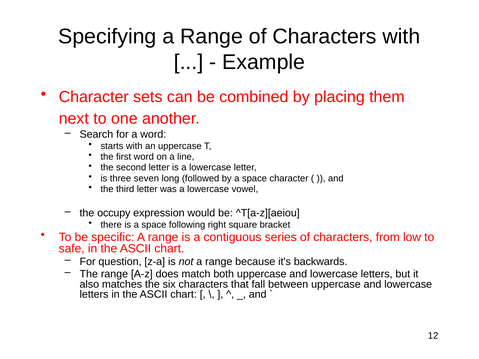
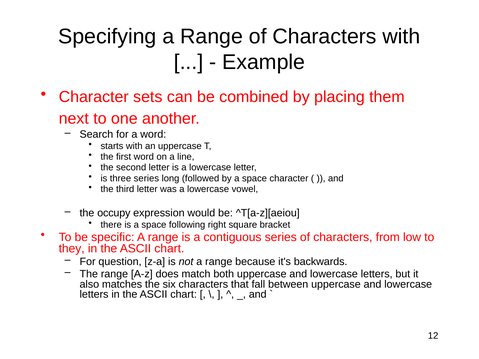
three seven: seven -> series (146, 178)
safe: safe -> they (72, 249)
